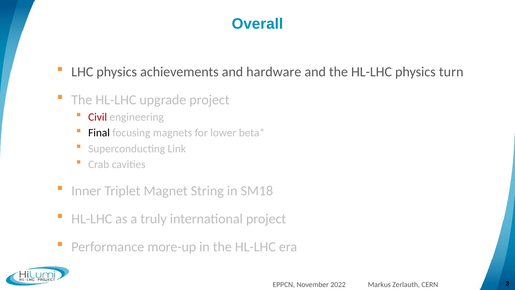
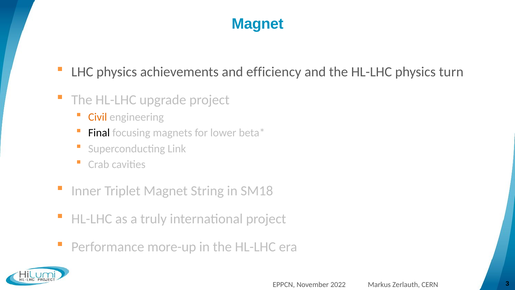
Overall: Overall -> Magnet (258, 24)
hardware: hardware -> efficiency (274, 72)
Civil colour: red -> orange (98, 117)
